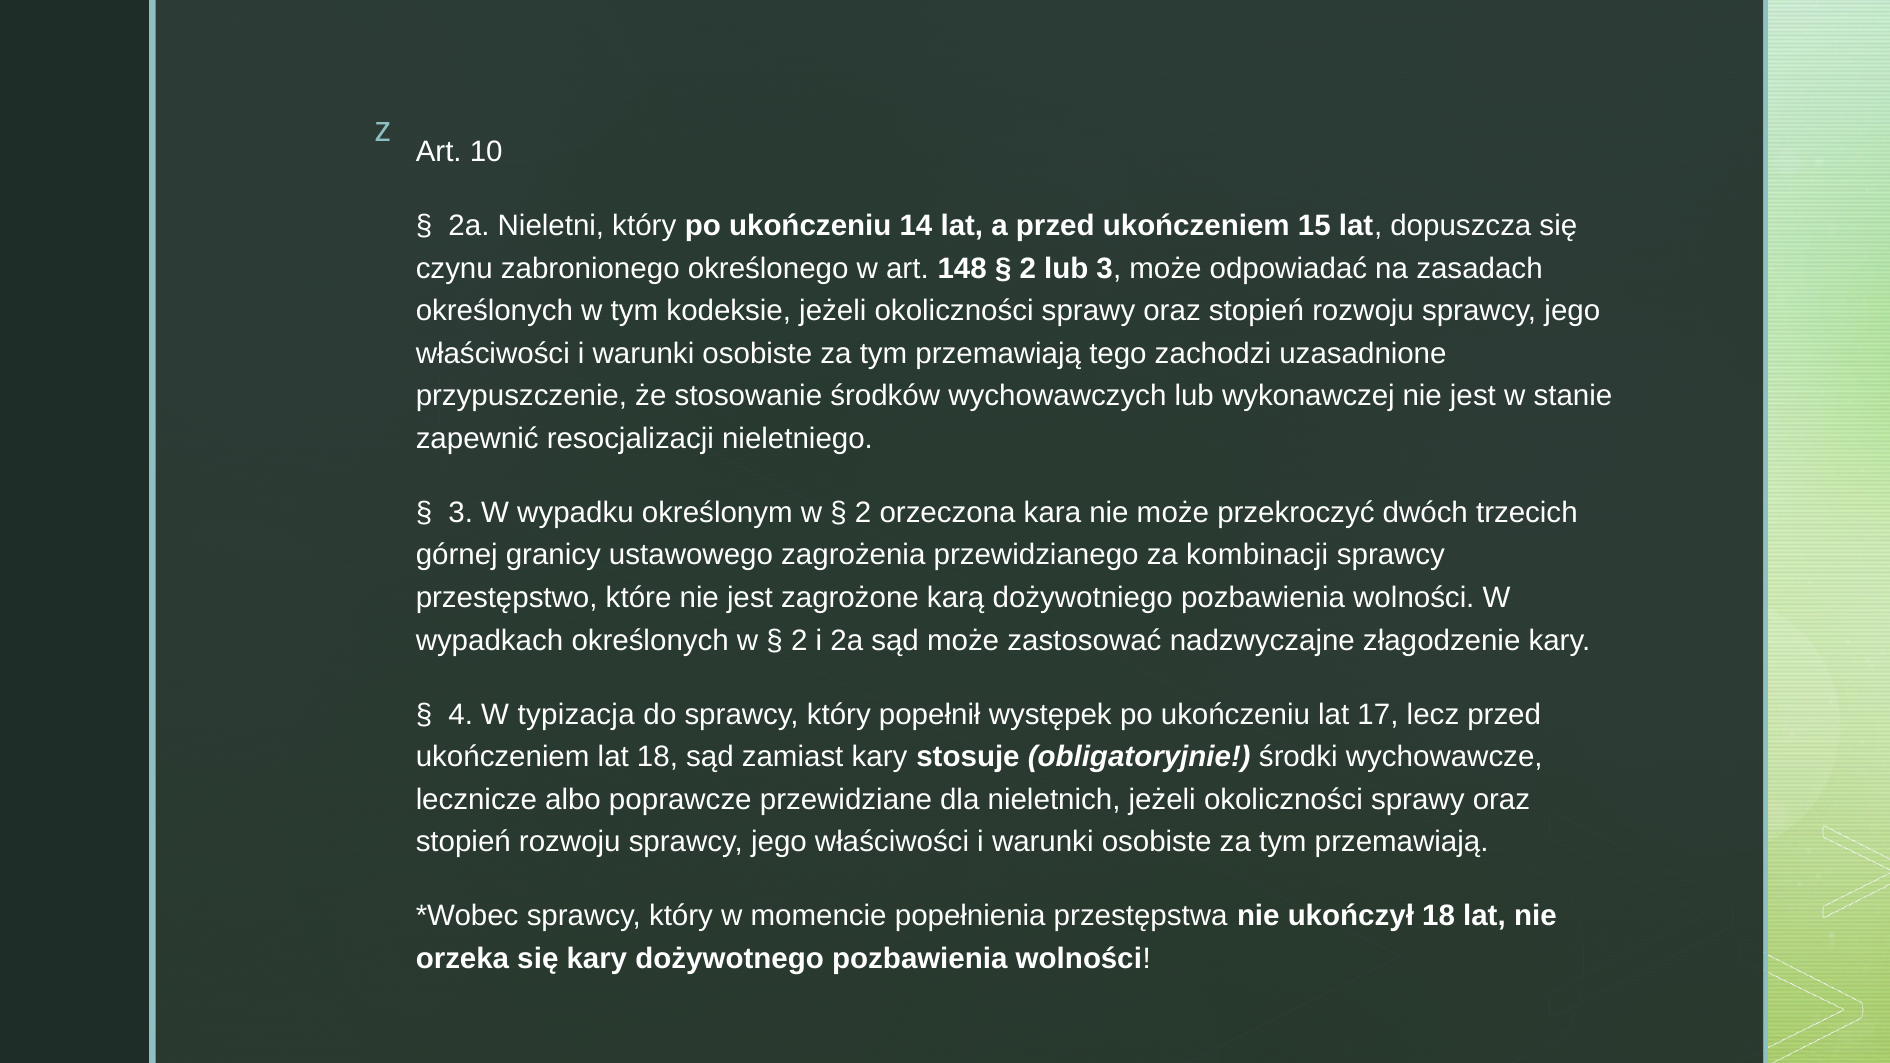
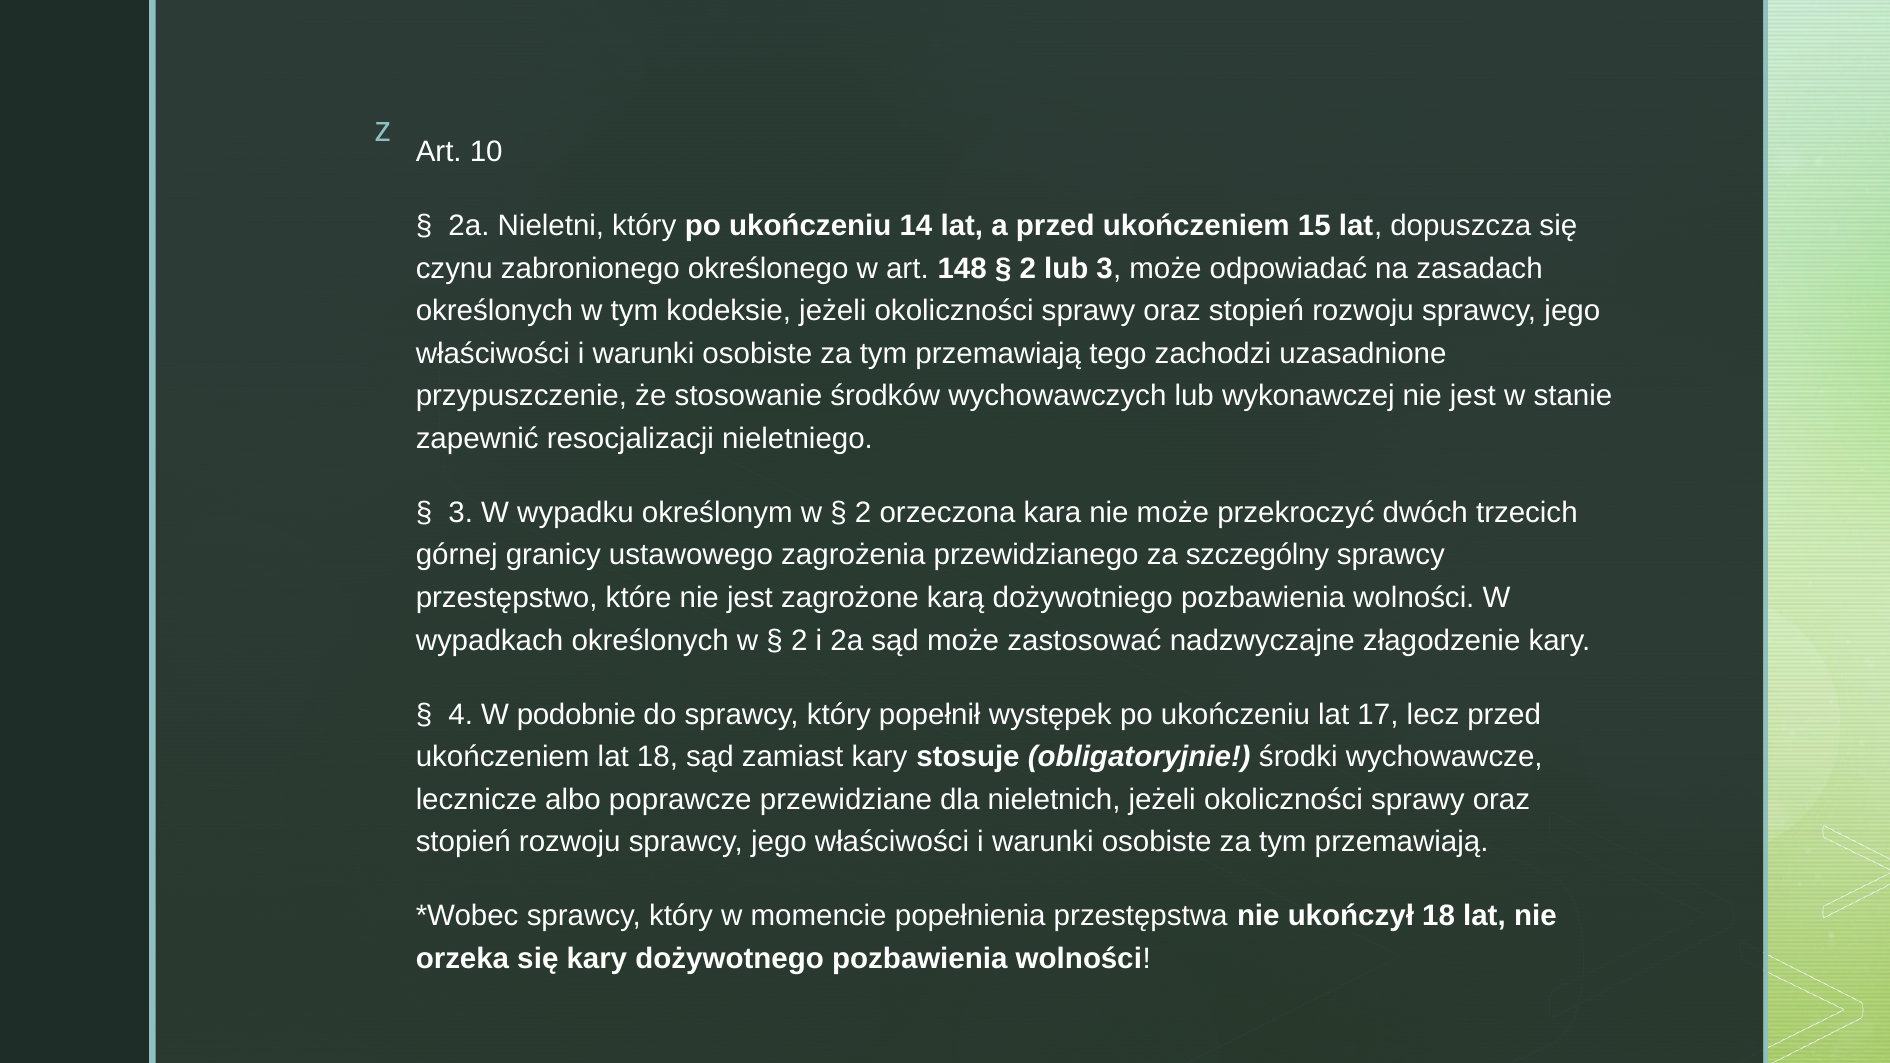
kombinacji: kombinacji -> szczególny (1257, 555)
typizacja: typizacja -> podobnie (576, 714)
